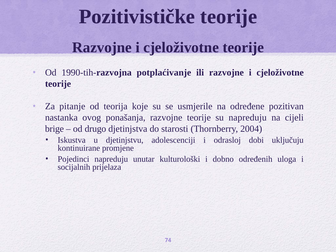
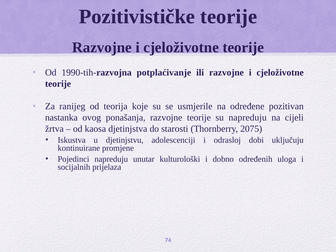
pitanje: pitanje -> ranijeg (72, 106)
brige: brige -> žrtva (54, 129)
drugo: drugo -> kaosa (95, 129)
2004: 2004 -> 2075 (251, 129)
